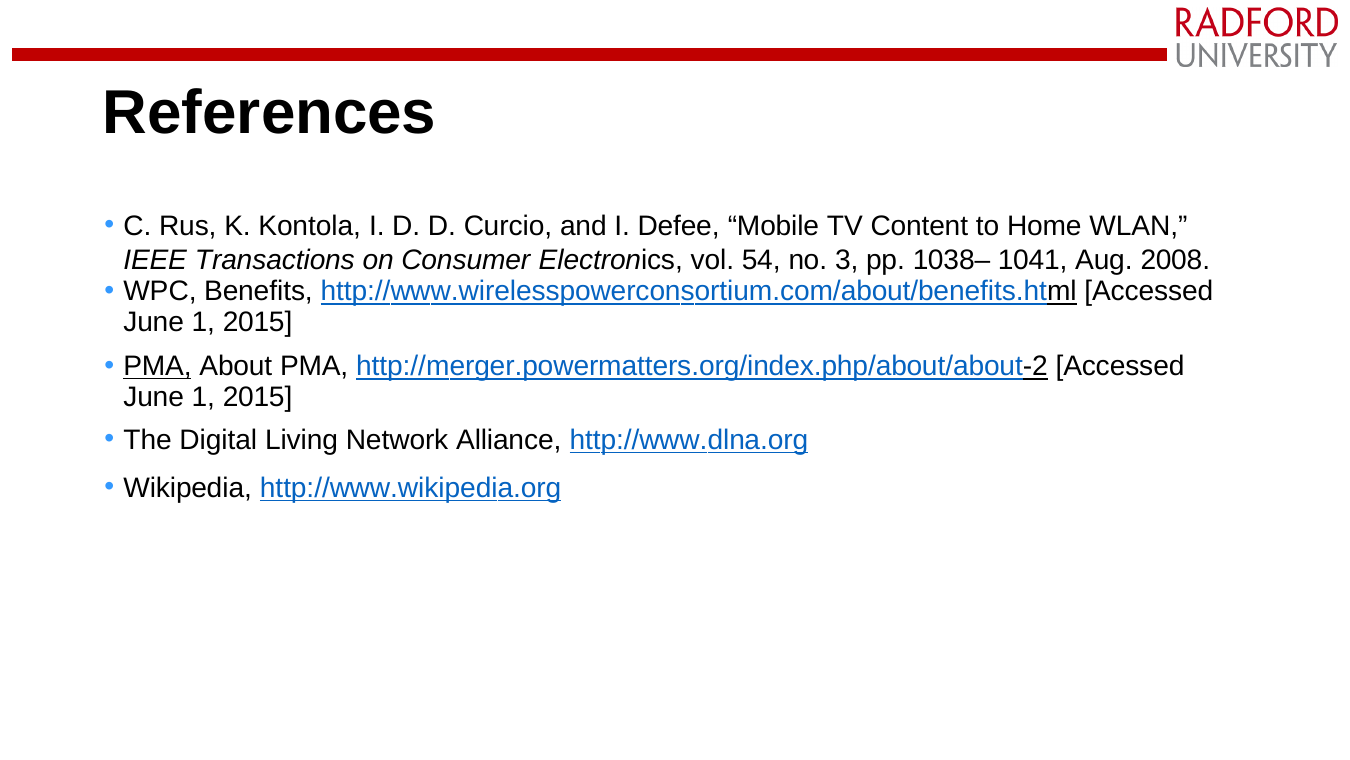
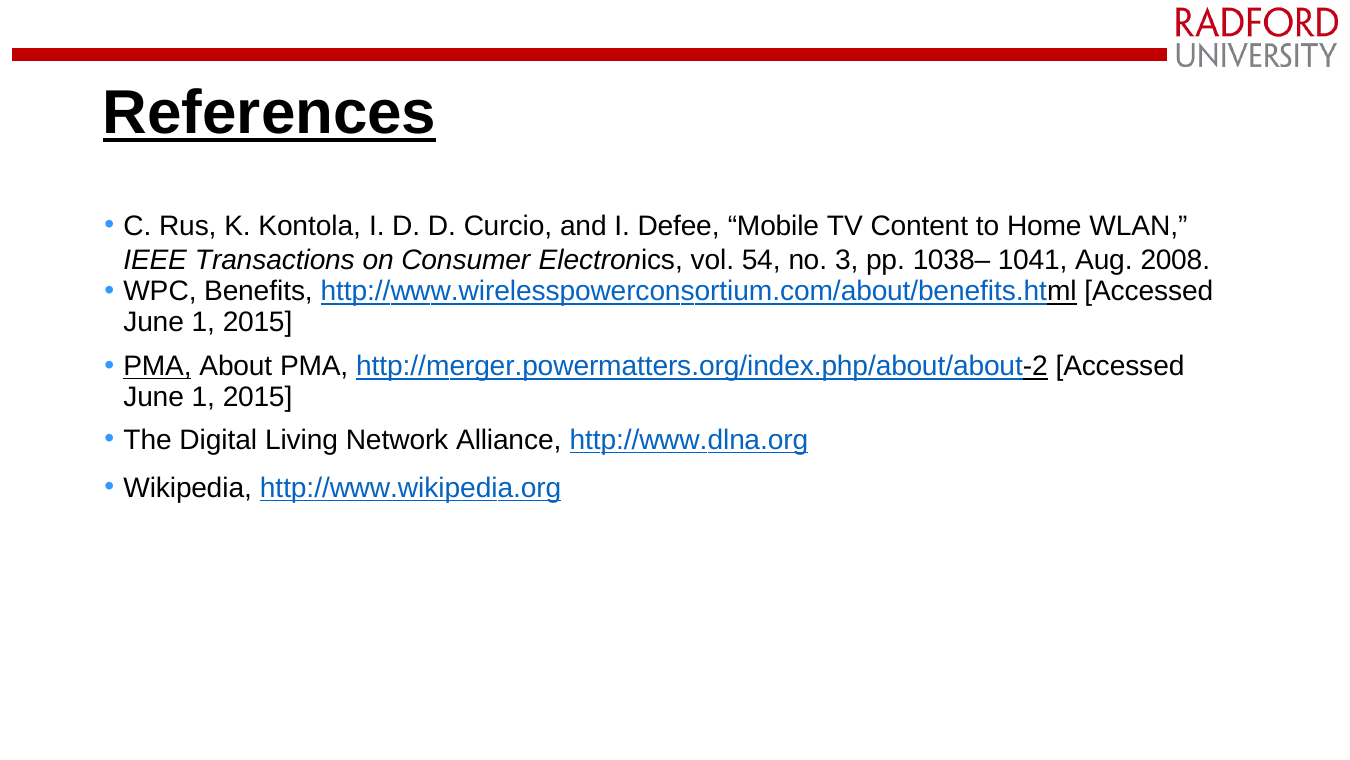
References underline: none -> present (270, 113)
